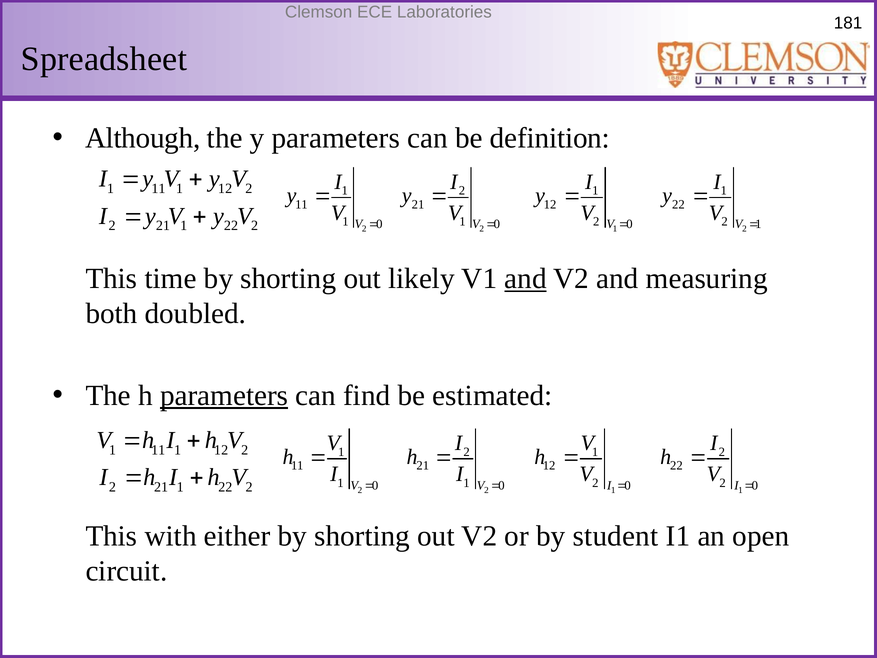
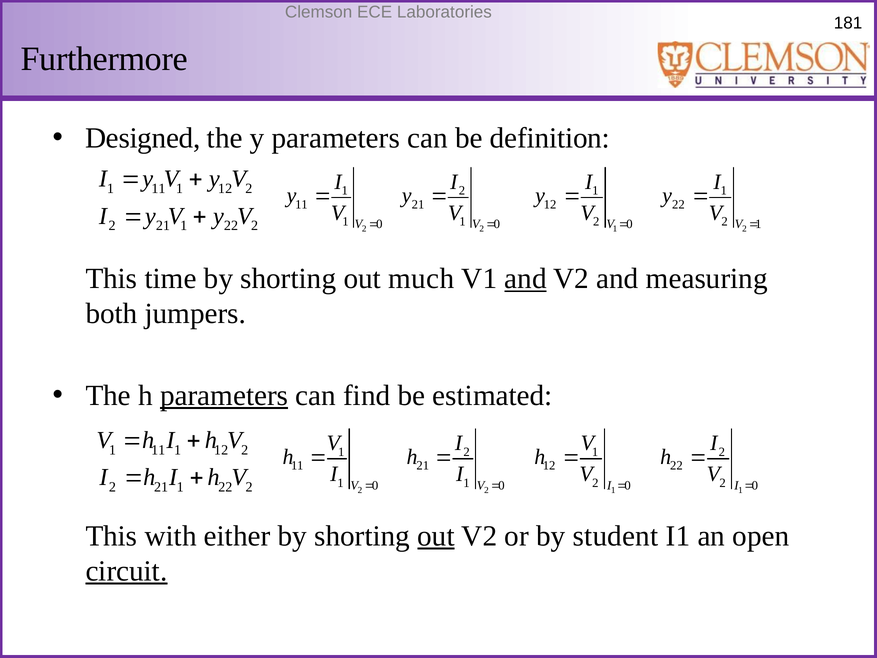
Spreadsheet: Spreadsheet -> Furthermore (104, 59)
Although: Although -> Designed (143, 138)
likely: likely -> much (421, 278)
doubled: doubled -> jumpers (195, 314)
out underline: none -> present (436, 536)
circuit underline: none -> present (126, 571)
